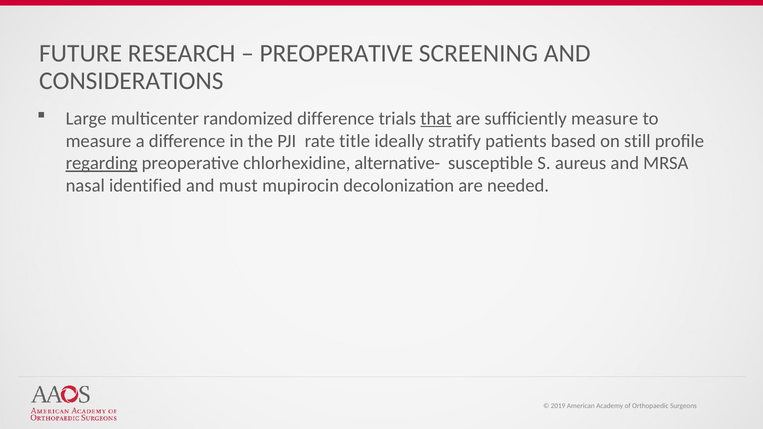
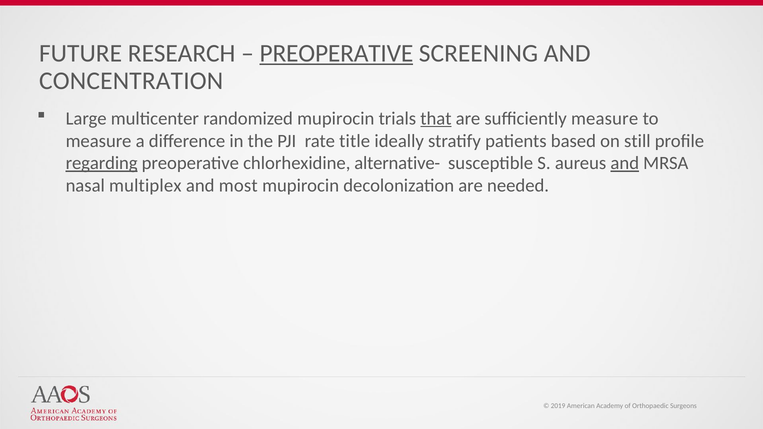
PREOPERATIVE underline: none -> present (336, 53)
CONSIDERATIONS: CONSIDERATIONS -> CONCENTRATION (131, 81)
randomized difference: difference -> mupirocin (336, 118)
and underline: none -> present (625, 163)
identified: identified -> multiplex (145, 186)
must: must -> most (238, 186)
